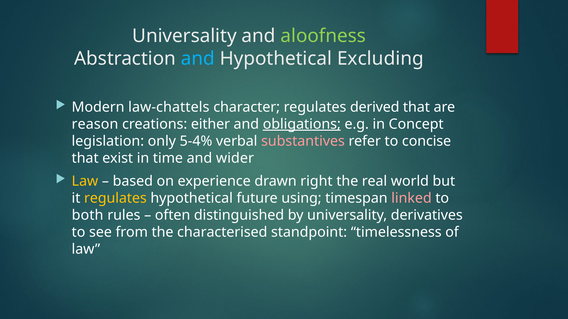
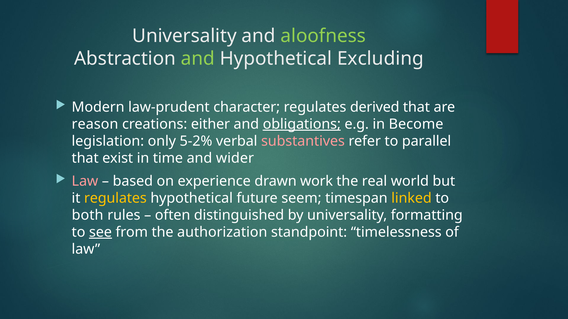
and colour: light blue -> light green (198, 59)
law-chattels: law-chattels -> law-prudent (169, 107)
Concept: Concept -> Become (416, 124)
5-4%: 5-4% -> 5-2% (196, 141)
concise: concise -> parallel (427, 141)
Law colour: yellow -> pink (85, 181)
right: right -> work (317, 181)
using: using -> seem (301, 198)
linked colour: pink -> yellow (411, 198)
derivatives: derivatives -> formatting (427, 215)
see underline: none -> present (100, 232)
characterised: characterised -> authorization (222, 232)
